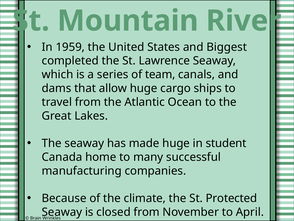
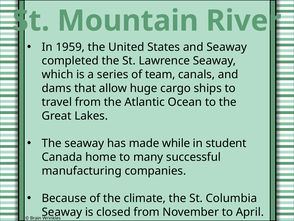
and Biggest: Biggest -> Seaway (227, 47)
made huge: huge -> while (176, 143)
Protected: Protected -> Columbia (231, 198)
